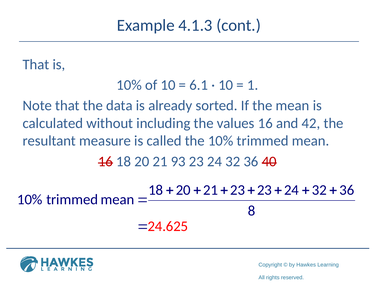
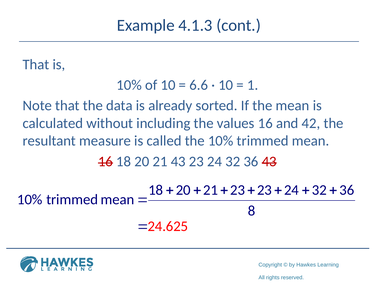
6.1: 6.1 -> 6.6 (199, 85)
21 93: 93 -> 43 (178, 162)
36 40: 40 -> 43 (269, 162)
